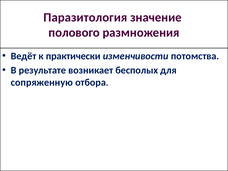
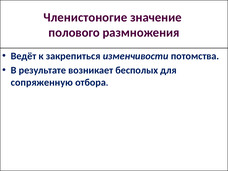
Паразитология: Паразитология -> Членистоногие (85, 17)
практически: практически -> закрепиться (73, 56)
